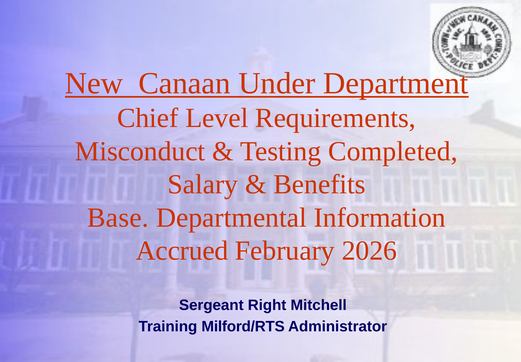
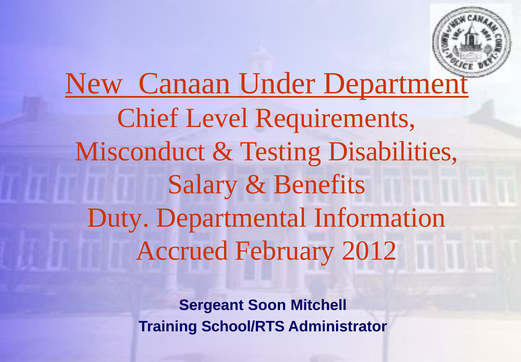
Completed: Completed -> Disabilities (393, 151)
Base: Base -> Duty (118, 218)
2026: 2026 -> 2012 (369, 251)
Right: Right -> Soon (267, 306)
Milford/RTS: Milford/RTS -> School/RTS (243, 327)
